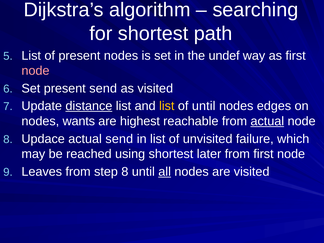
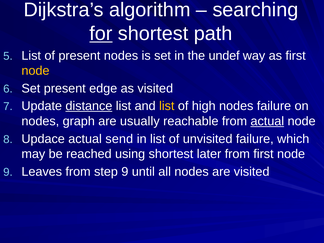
for underline: none -> present (101, 34)
node colour: pink -> yellow (35, 71)
present send: send -> edge (103, 88)
of until: until -> high (204, 106)
nodes edges: edges -> failure (274, 106)
wants: wants -> graph (79, 121)
highest: highest -> usually (140, 121)
step 8: 8 -> 9 (125, 172)
all underline: present -> none (165, 172)
